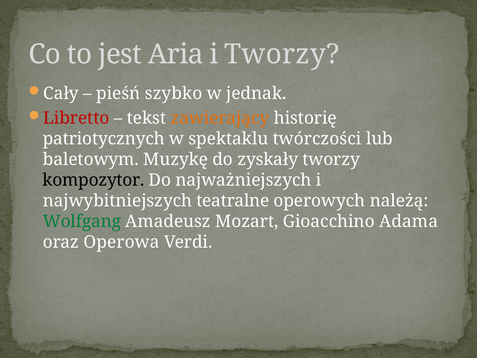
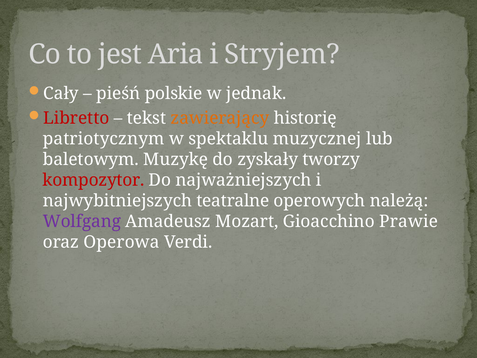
i Tworzy: Tworzy -> Stryjem (282, 54)
szybko: szybko -> polskie (174, 93)
patriotycznych: patriotycznych -> patriotycznym (104, 139)
twórczości: twórczości -> muzycznej (317, 139)
kompozytor colour: black -> red (94, 180)
Wolfgang colour: green -> purple (82, 221)
Adama: Adama -> Prawie (409, 221)
